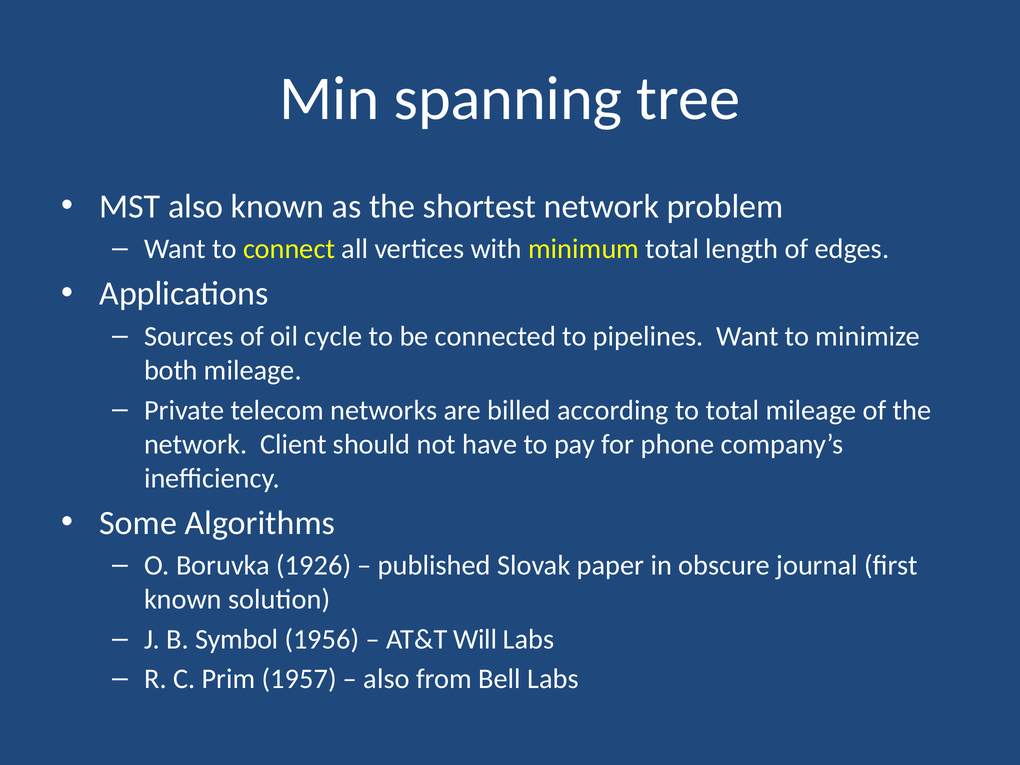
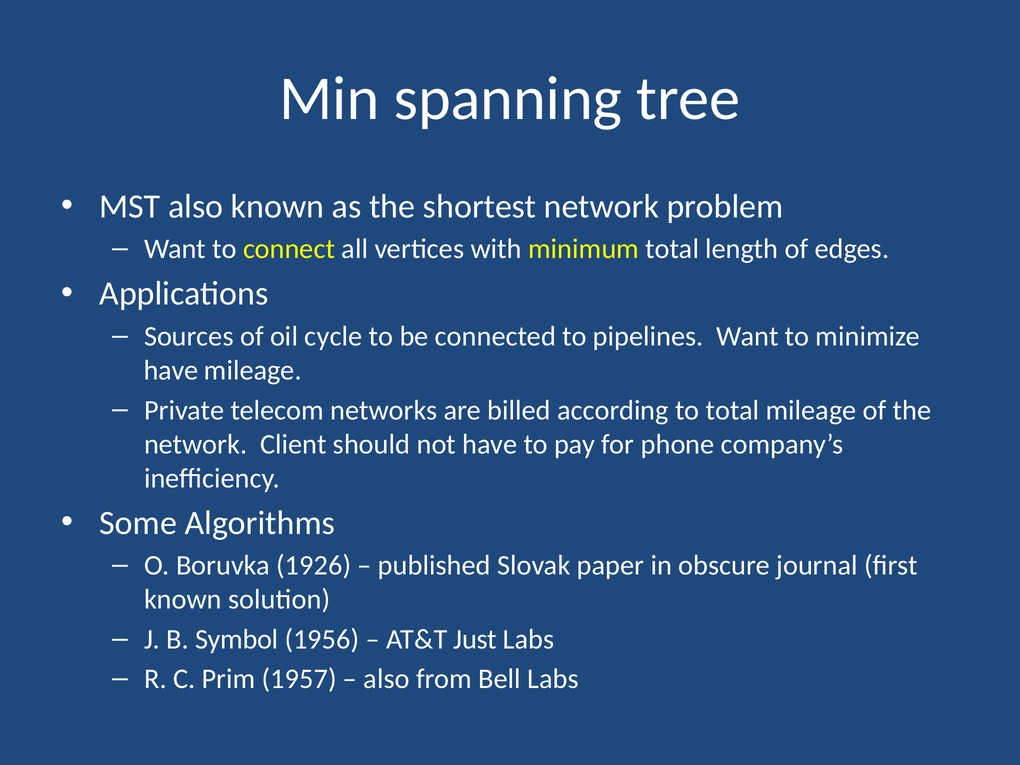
both: both -> have (171, 370)
Will: Will -> Just (475, 639)
